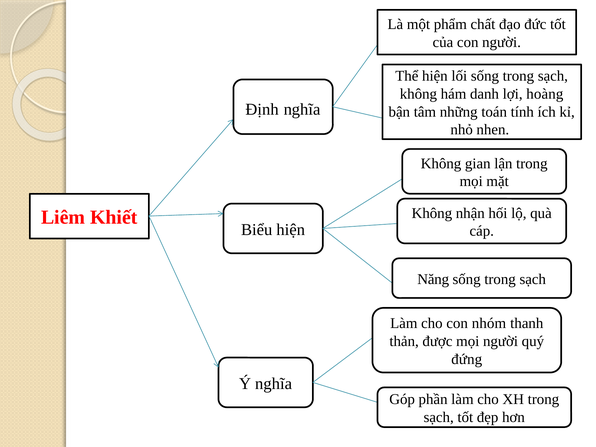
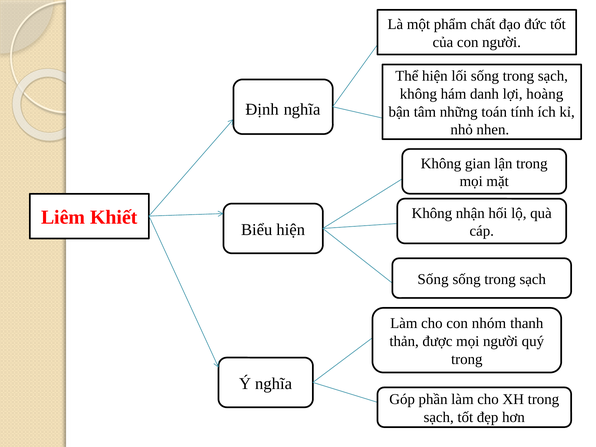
Năng: Năng -> Sống (433, 279)
đứng: đứng -> trong (467, 359)
